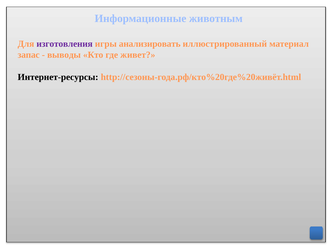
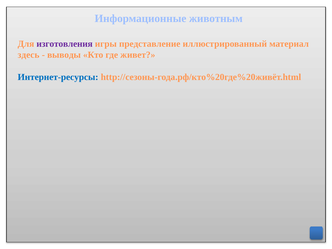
анализировать: анализировать -> представление (150, 44)
запас: запас -> здесь (29, 55)
Интернет-ресурсы colour: black -> blue (58, 77)
